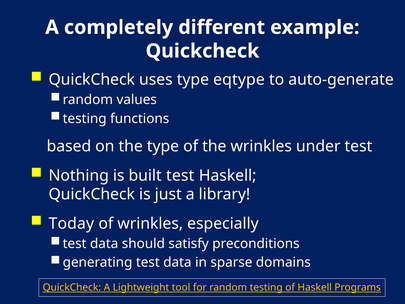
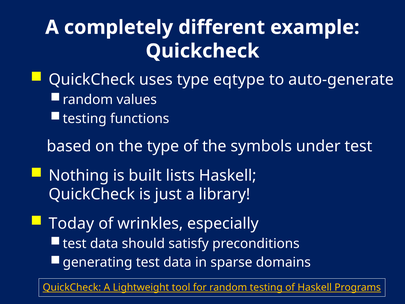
the wrinkles: wrinkles -> symbols (261, 146)
built test: test -> lists (180, 175)
